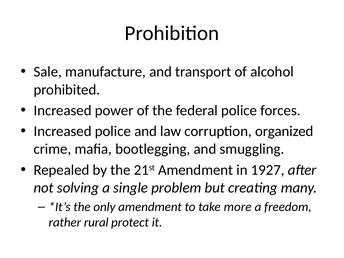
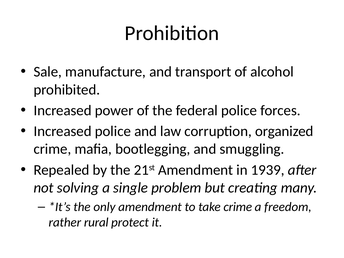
1927: 1927 -> 1939 (268, 170)
take more: more -> crime (238, 207)
